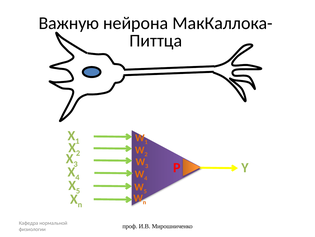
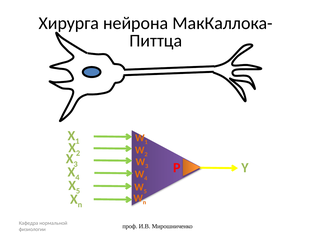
Важную: Важную -> Хирурга (69, 23)
